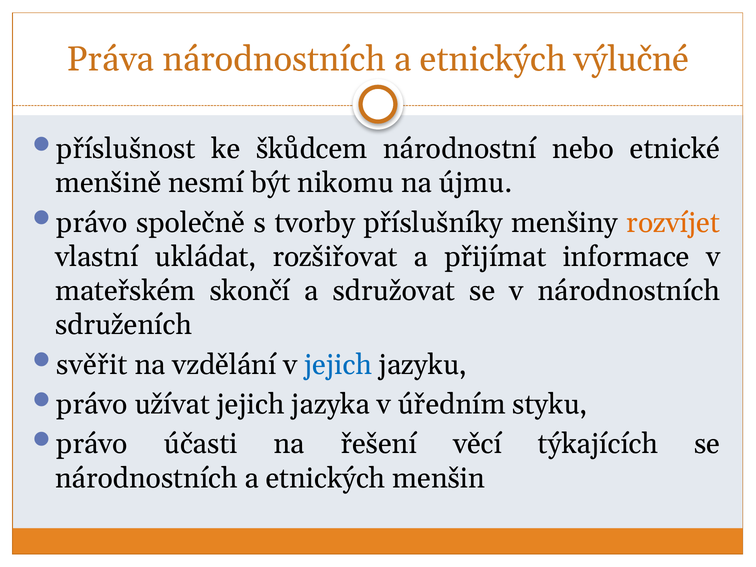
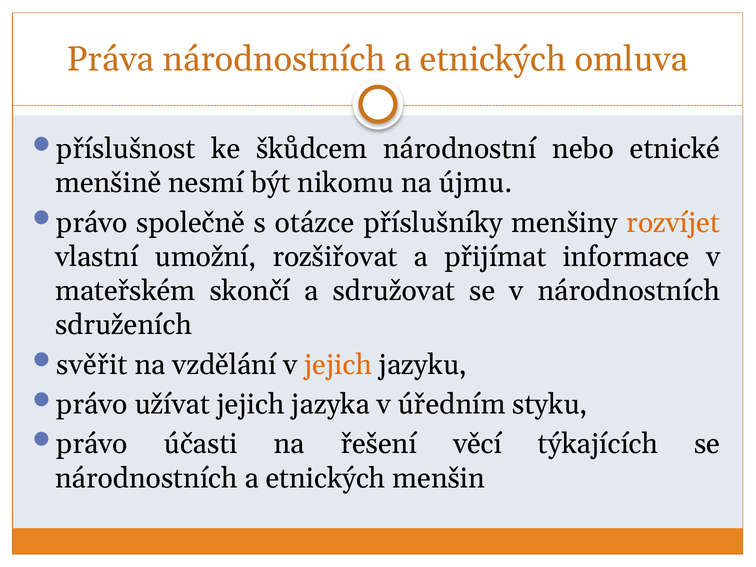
výlučné: výlučné -> omluva (631, 60)
tvorby: tvorby -> otázce (315, 223)
ukládat: ukládat -> umožní (206, 257)
jejich colour: blue -> orange (338, 365)
